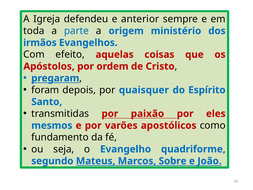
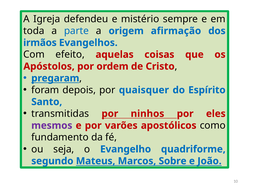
anterior: anterior -> mistério (140, 19)
ministério: ministério -> afirmação (176, 31)
paixão: paixão -> ninhos (147, 114)
mesmos colour: blue -> purple (52, 125)
